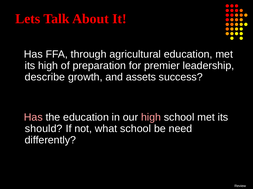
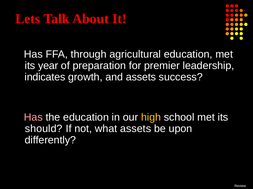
its high: high -> year (48, 66)
describe: describe -> indicates (45, 77)
high colour: pink -> yellow (151, 118)
what school: school -> assets (136, 129)
need: need -> upon (180, 129)
